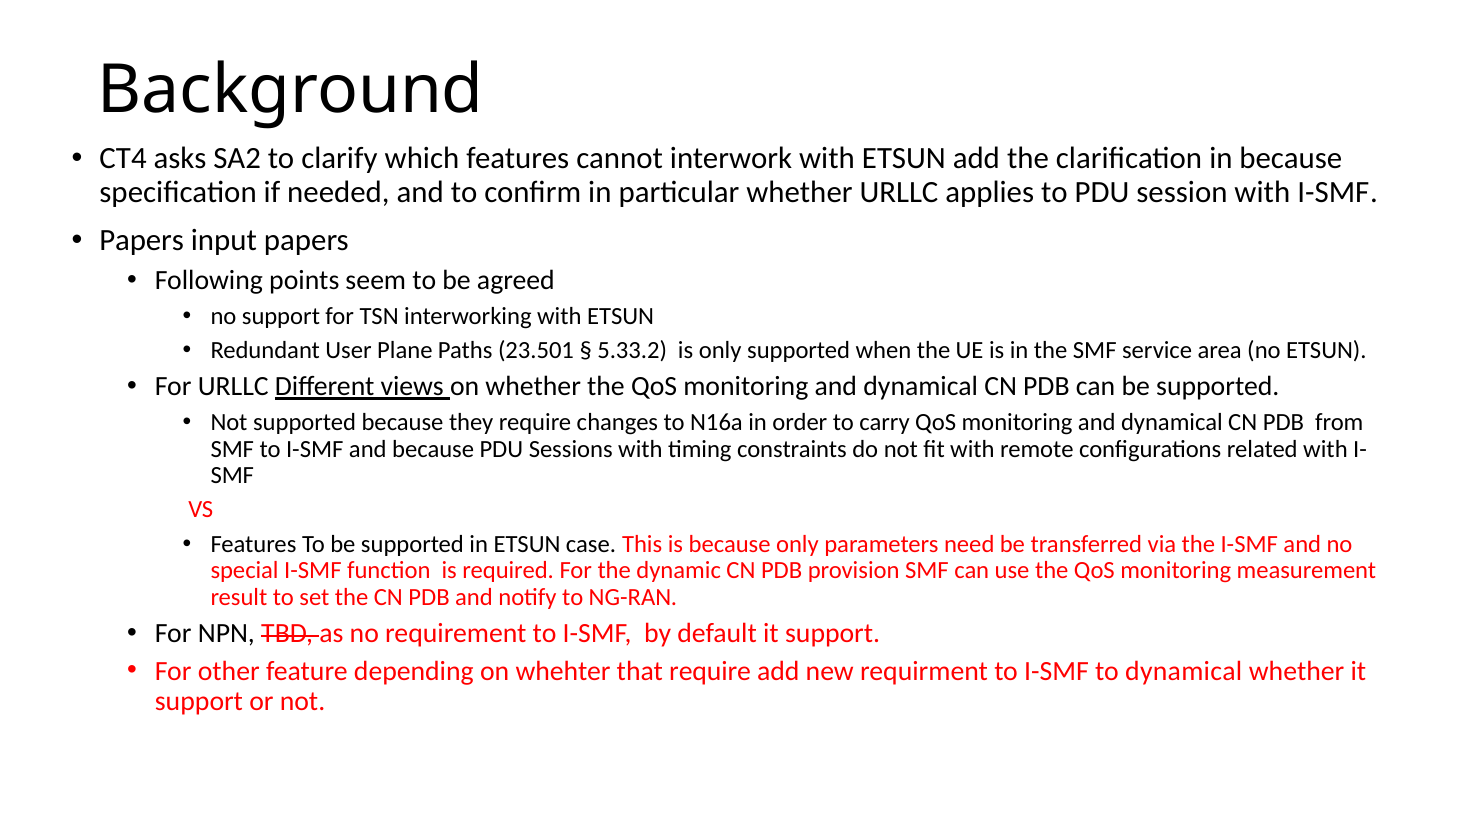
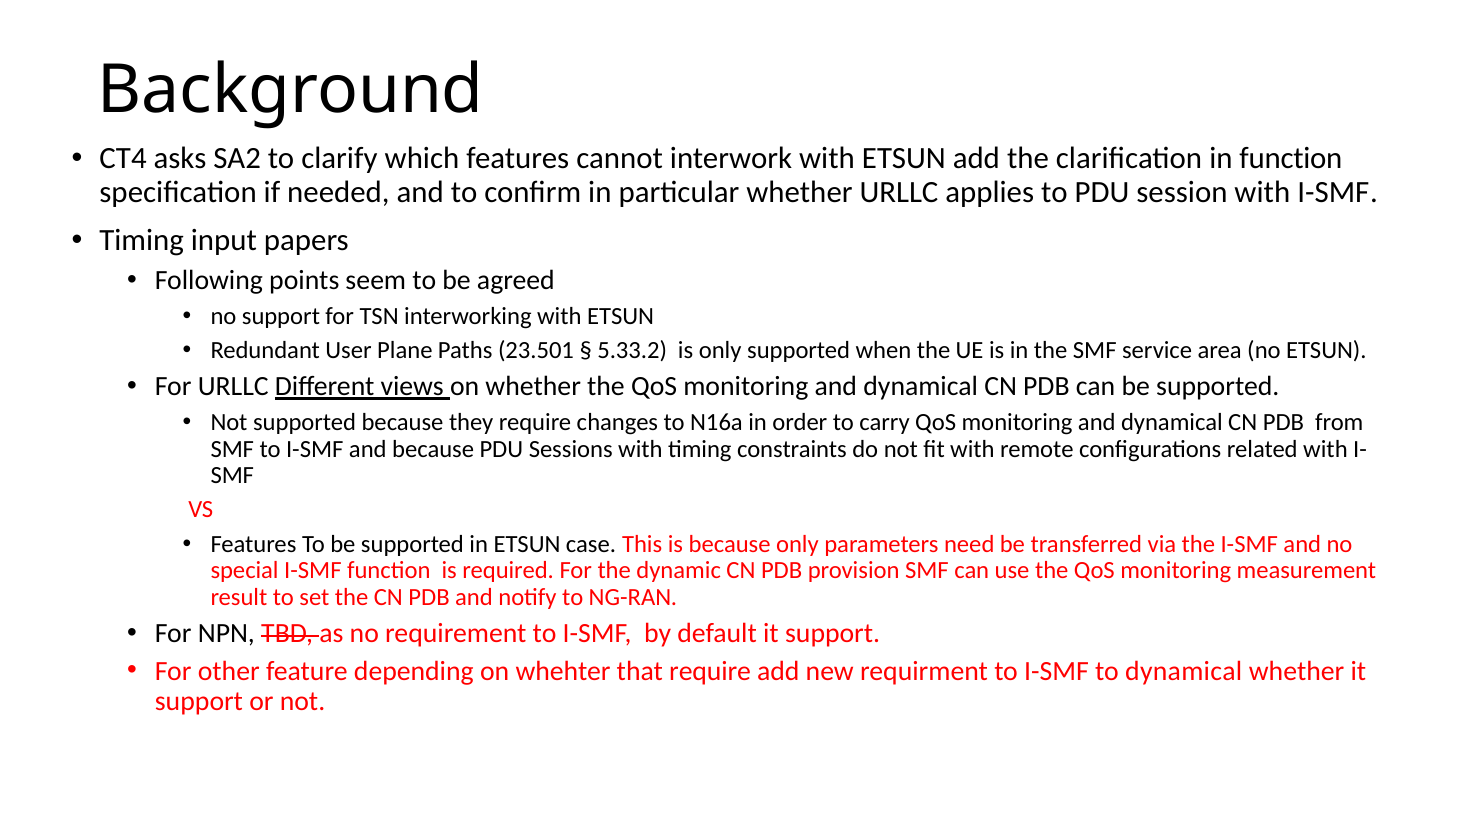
in because: because -> function (1291, 159)
Papers: Papers -> Timing (142, 241)
